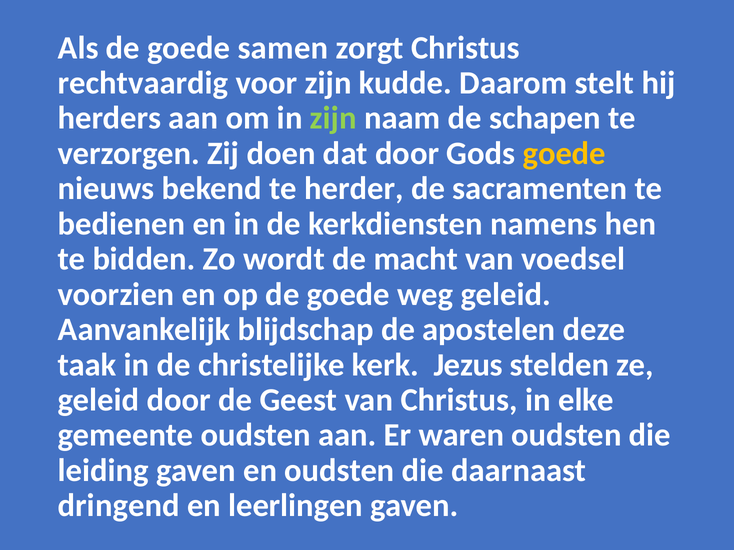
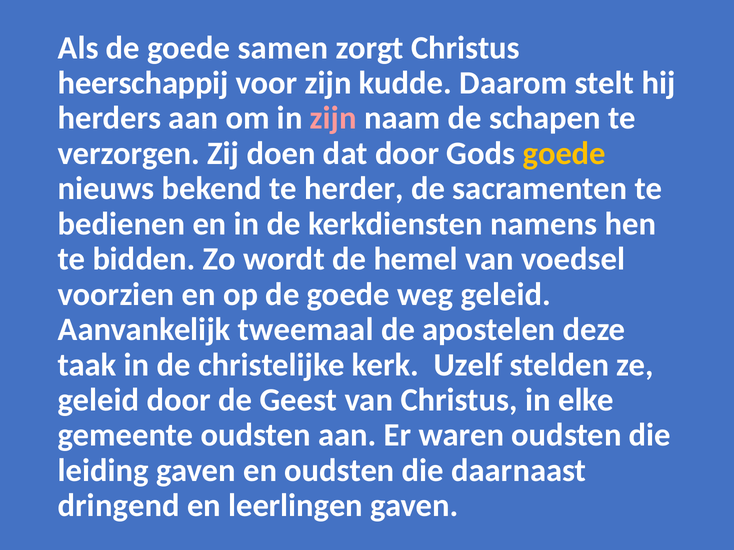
rechtvaardig: rechtvaardig -> heerschappij (143, 83)
zijn colour: light green -> pink (333, 118)
macht: macht -> hemel (416, 259)
blijdschap: blijdschap -> tweemaal (306, 330)
Jezus: Jezus -> Uzelf (468, 365)
